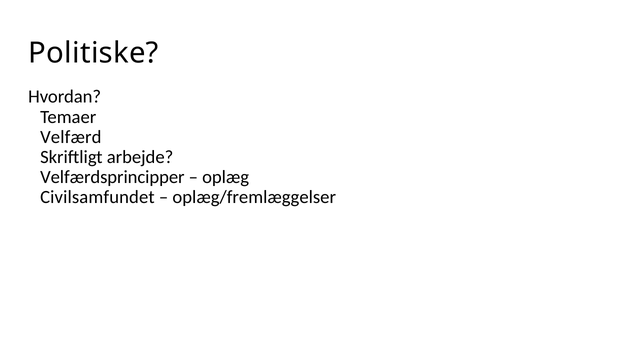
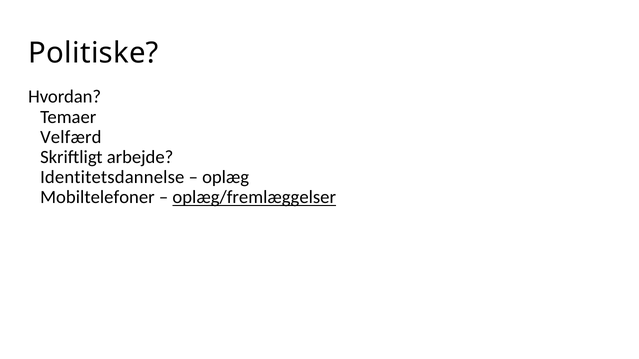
Velfærdsprincipper: Velfærdsprincipper -> Identitetsdannelse (112, 177)
Civilsamfundet: Civilsamfundet -> Mobiltelefoner (97, 198)
oplæg/fremlæggelser underline: none -> present (254, 198)
